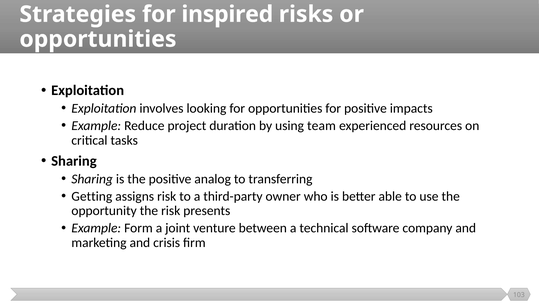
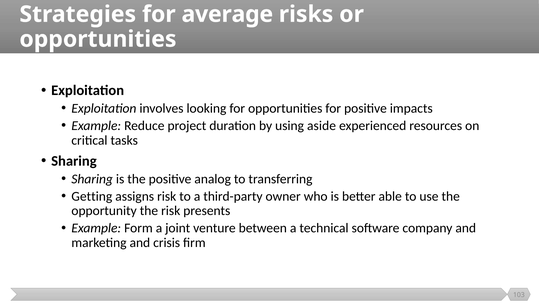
inspired: inspired -> average (227, 14)
team: team -> aside (322, 126)
